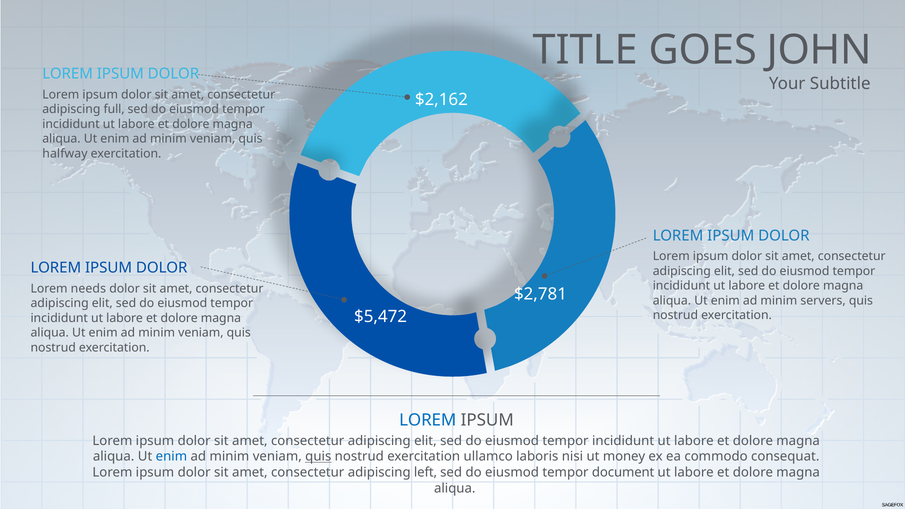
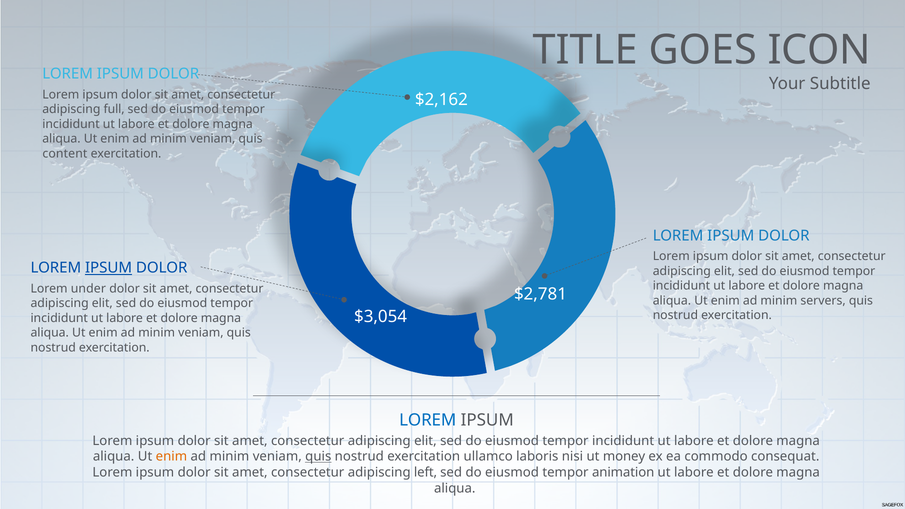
JOHN: JOHN -> ICON (819, 50)
halfway: halfway -> content (65, 154)
IPSUM underline: none -> present (109, 268)
needs: needs -> under (88, 289)
$5,472: $5,472 -> $3,054 (381, 317)
enim colour: blue -> orange (171, 457)
document: document -> animation (623, 473)
